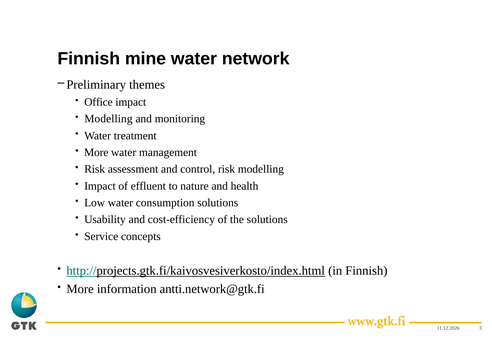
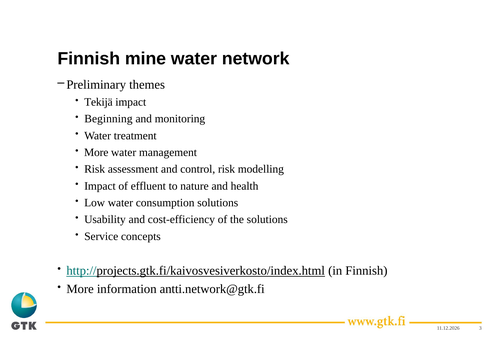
Office: Office -> Tekijä (98, 102)
Modelling: Modelling -> Beginning (108, 119)
